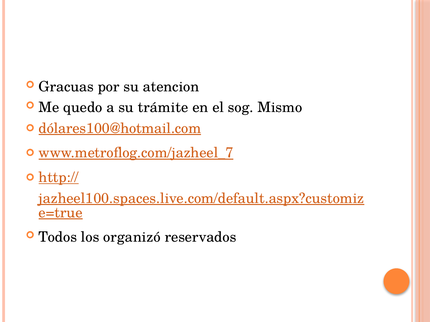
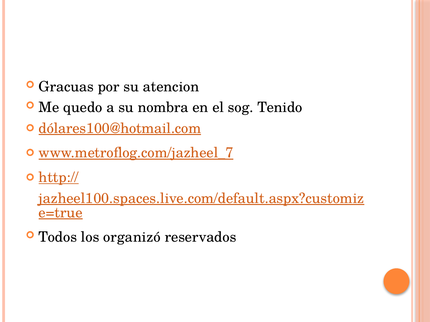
trámite: trámite -> nombra (163, 108)
Mismo: Mismo -> Tenido (280, 108)
